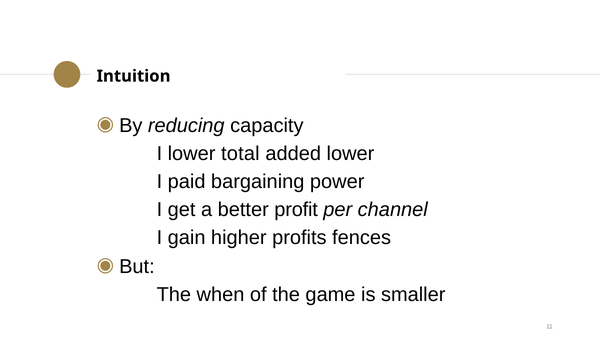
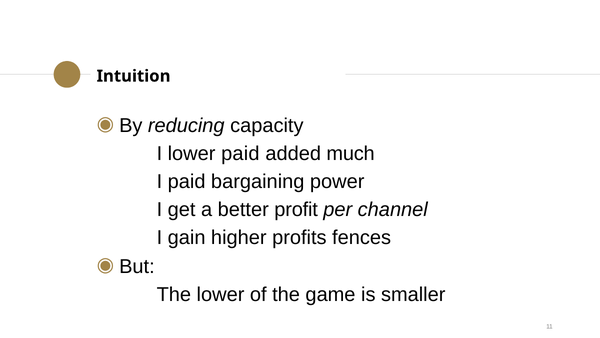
lower total: total -> paid (240, 153)
added lower: lower -> much (351, 153)
The when: when -> lower (221, 294)
